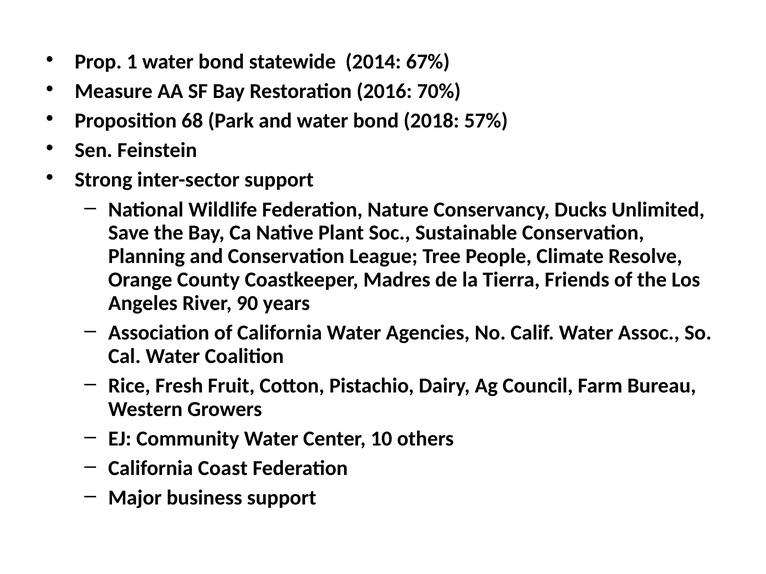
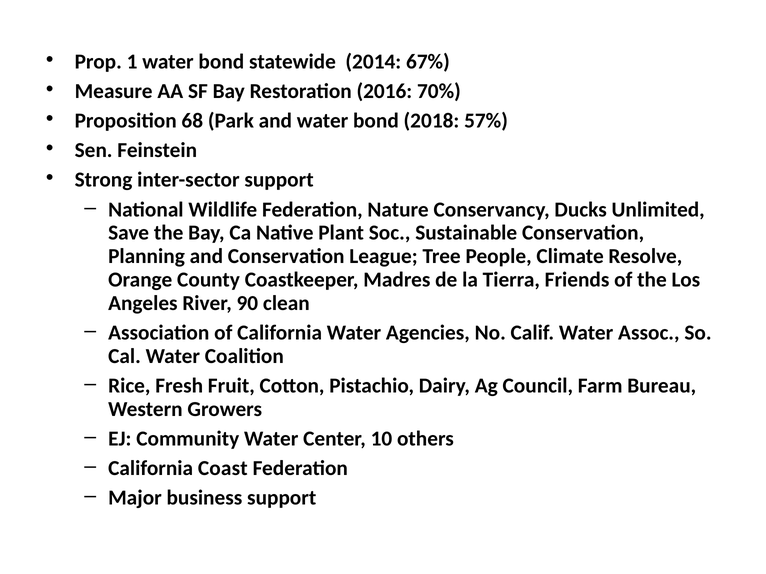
years: years -> clean (286, 304)
